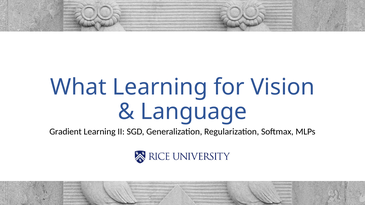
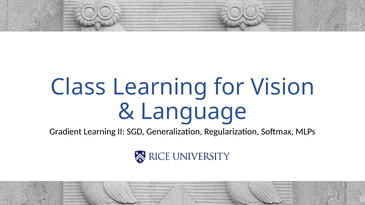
What: What -> Class (78, 87)
